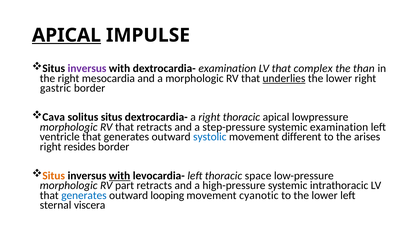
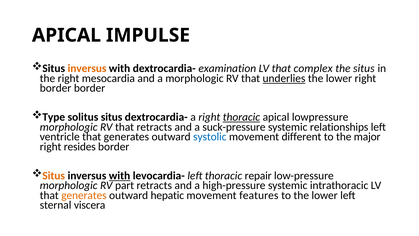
APICAL underline: present -> none (66, 35)
inversus colour: purple -> orange (87, 68)
the than: than -> situs (364, 68)
gastric: gastric -> border (56, 88)
Cava: Cava -> Type (54, 117)
thoracic underline: none -> present (241, 117)
step-pressure: step-pressure -> suck-pressure (234, 127)
systemic examination: examination -> relationships (339, 127)
arises: arises -> major (367, 137)
space: space -> repair (258, 175)
generates colour: blue -> orange (84, 195)
looping: looping -> hepatic (167, 195)
cyanotic: cyanotic -> features (259, 195)
